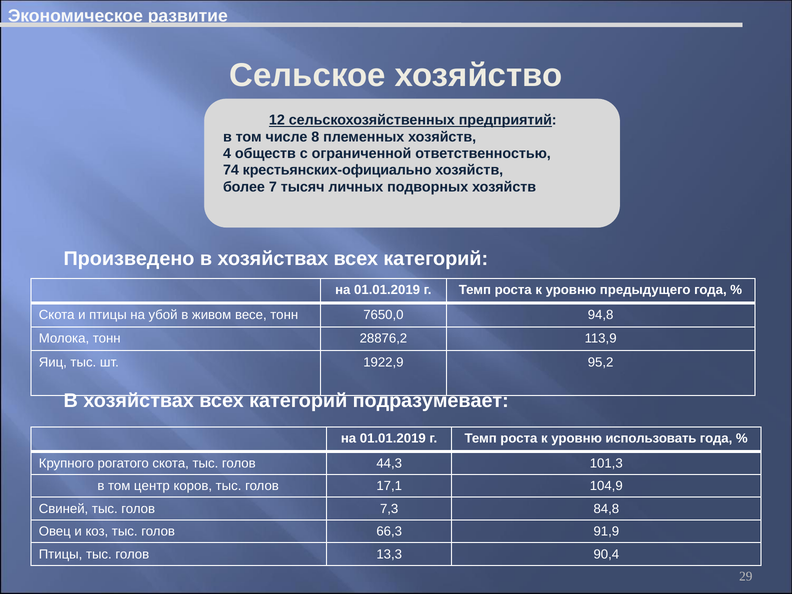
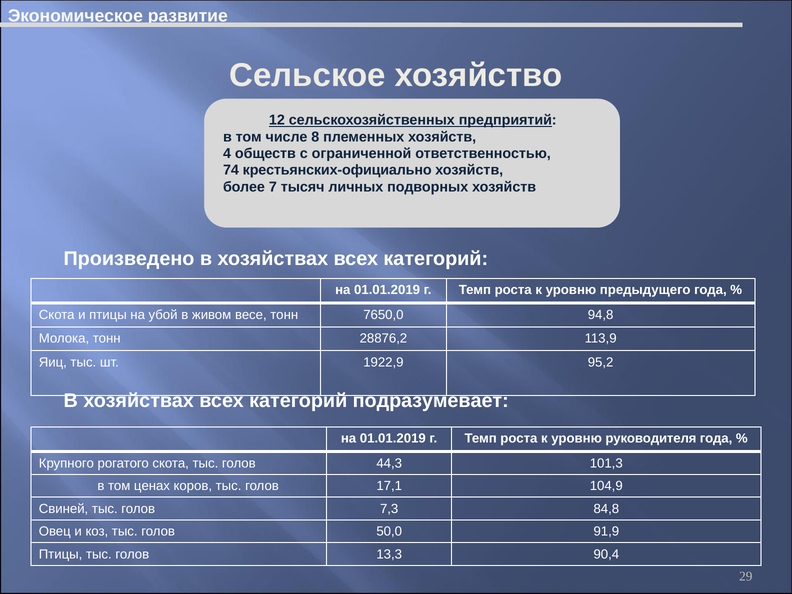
использовать: использовать -> руководителя (651, 439)
центр: центр -> ценах (152, 486)
66,3: 66,3 -> 50,0 (389, 531)
